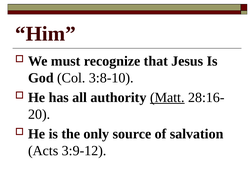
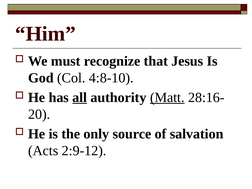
3:8-10: 3:8-10 -> 4:8-10 (111, 78)
all underline: none -> present (80, 97)
3:9-12: 3:9-12 -> 2:9-12 (84, 151)
